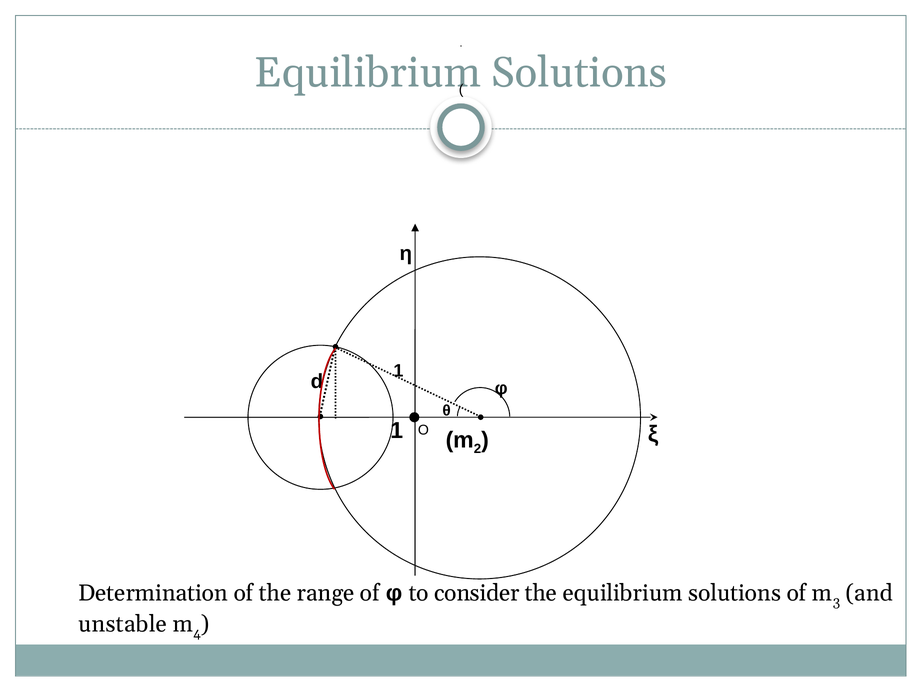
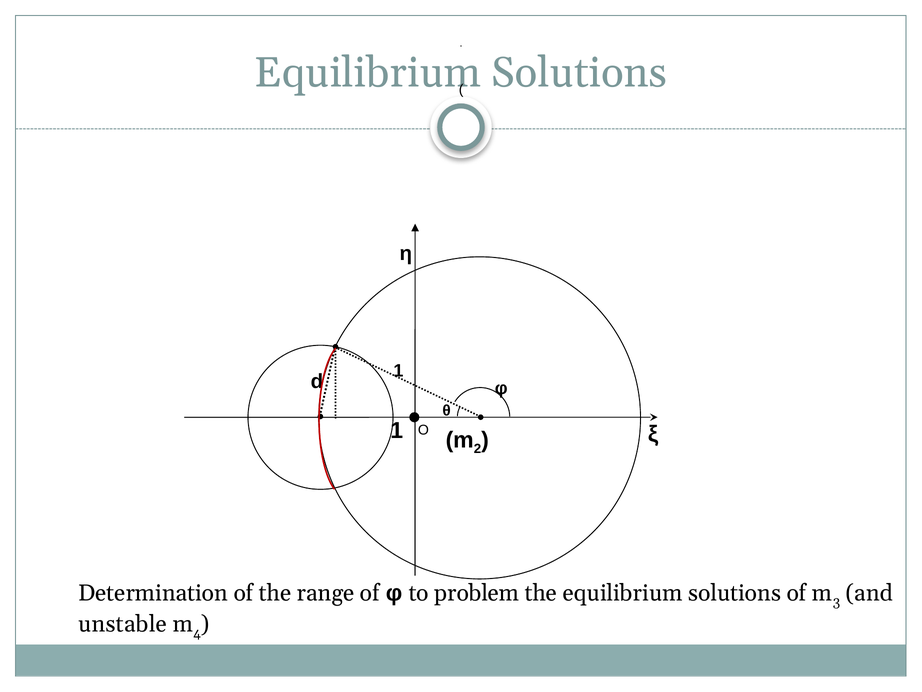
consider: consider -> problem (477, 592)
